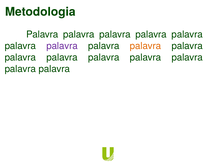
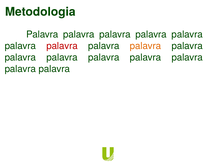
palavra colour: purple -> red (62, 46)
